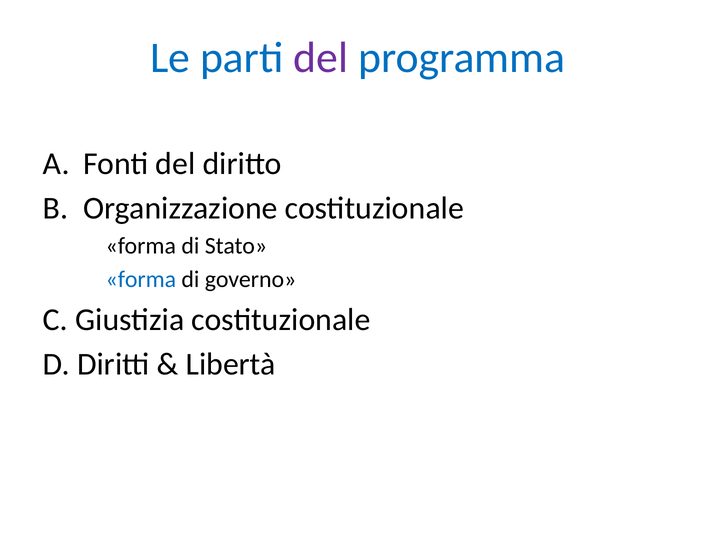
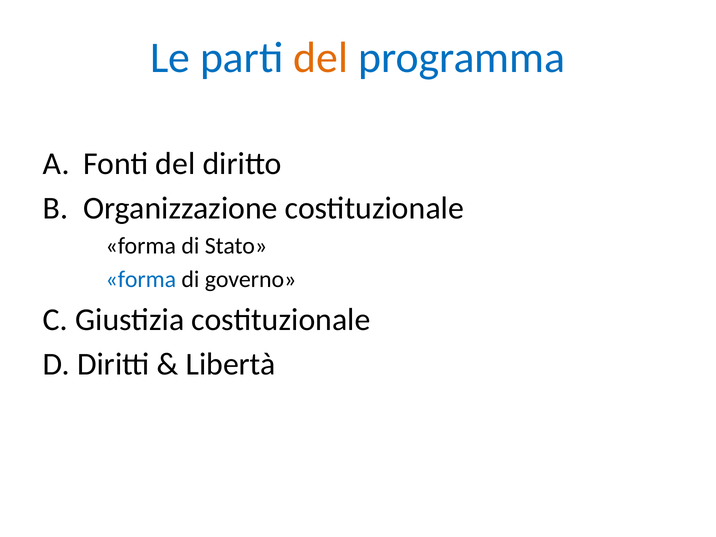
del colour: purple -> orange (321, 58)
